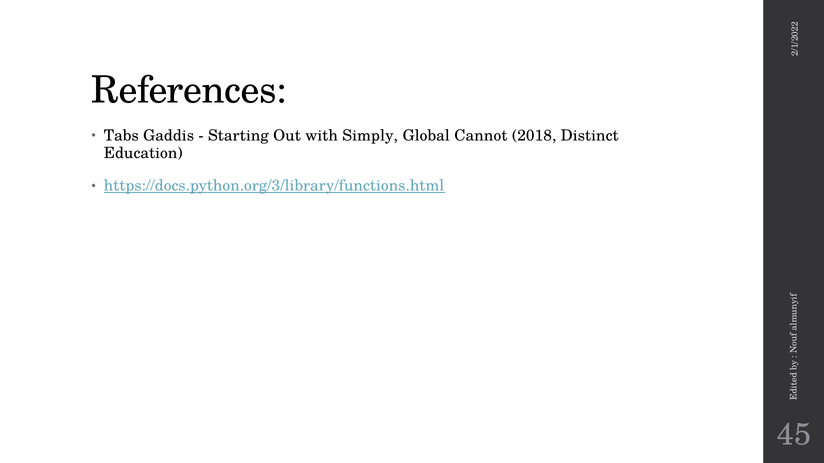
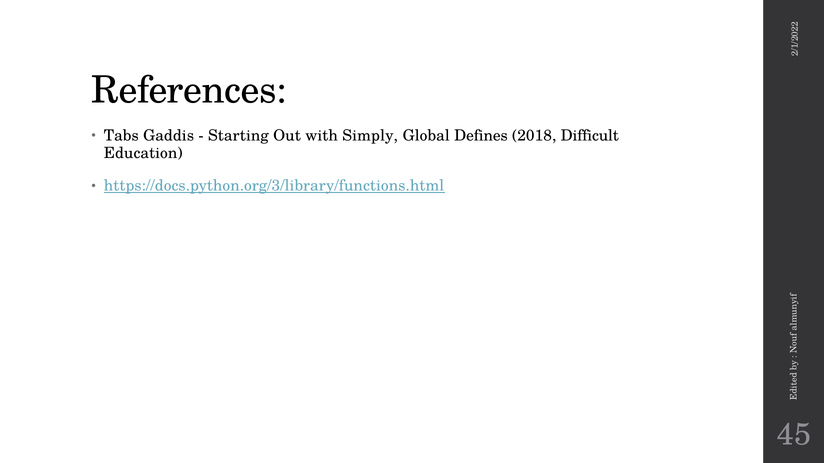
Cannot: Cannot -> Defines (481, 136)
Distinct: Distinct -> Difficult (590, 136)
